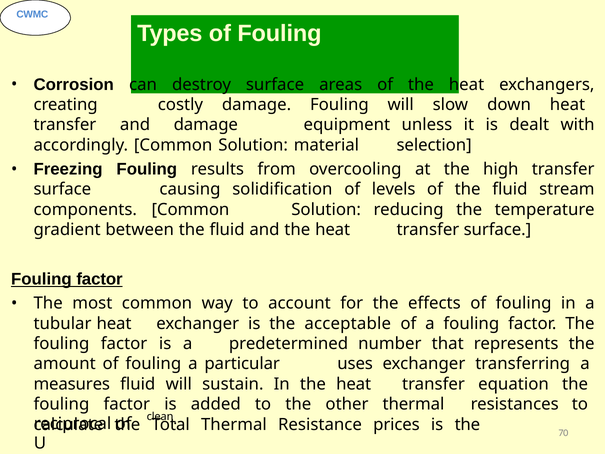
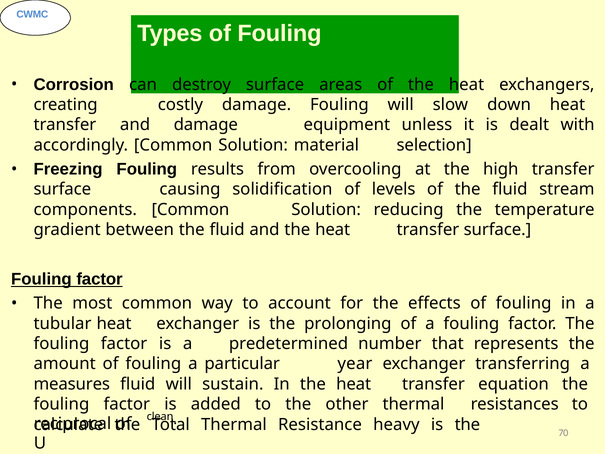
acceptable: acceptable -> prolonging (348, 323)
uses: uses -> year (355, 364)
prices: prices -> heavy (396, 424)
